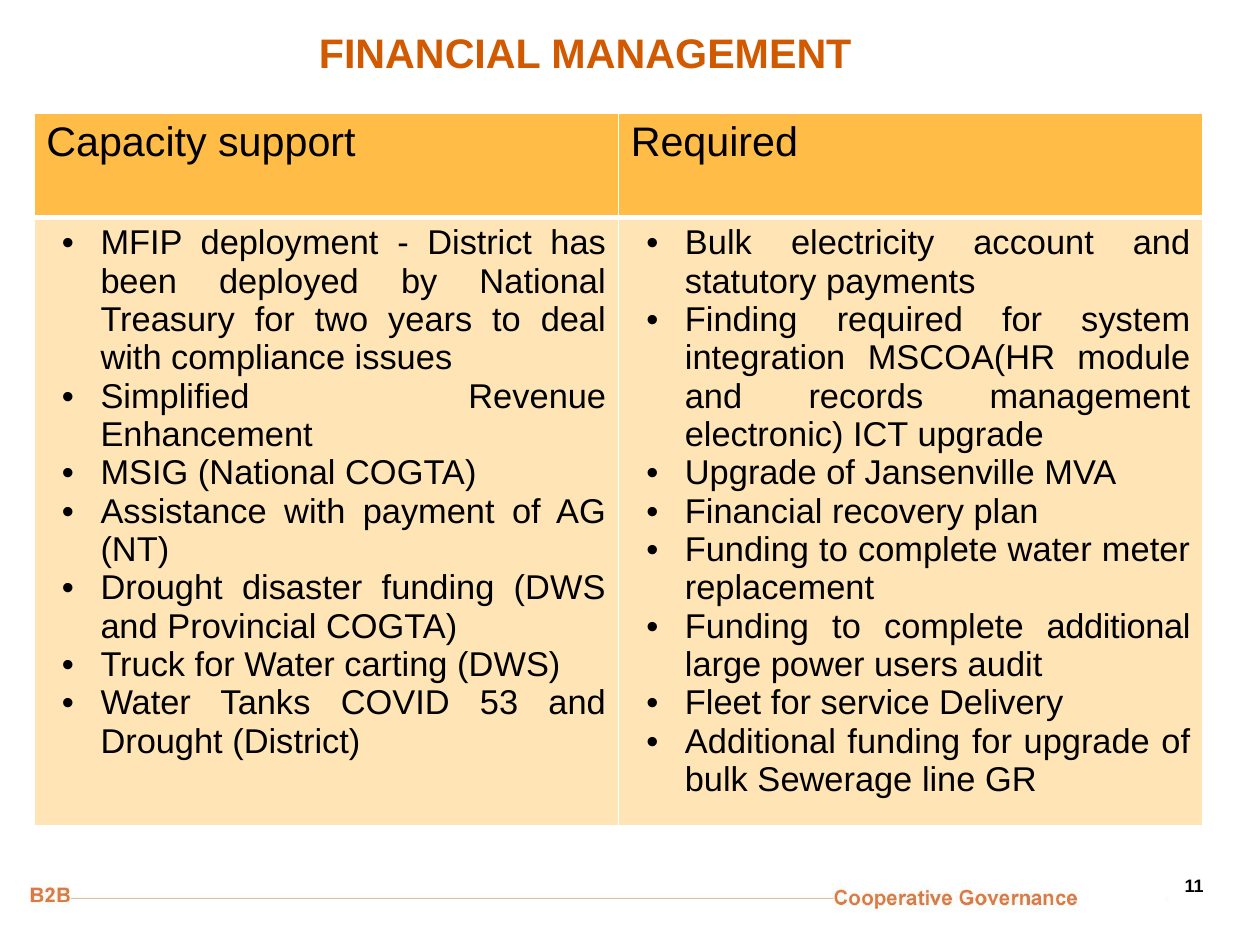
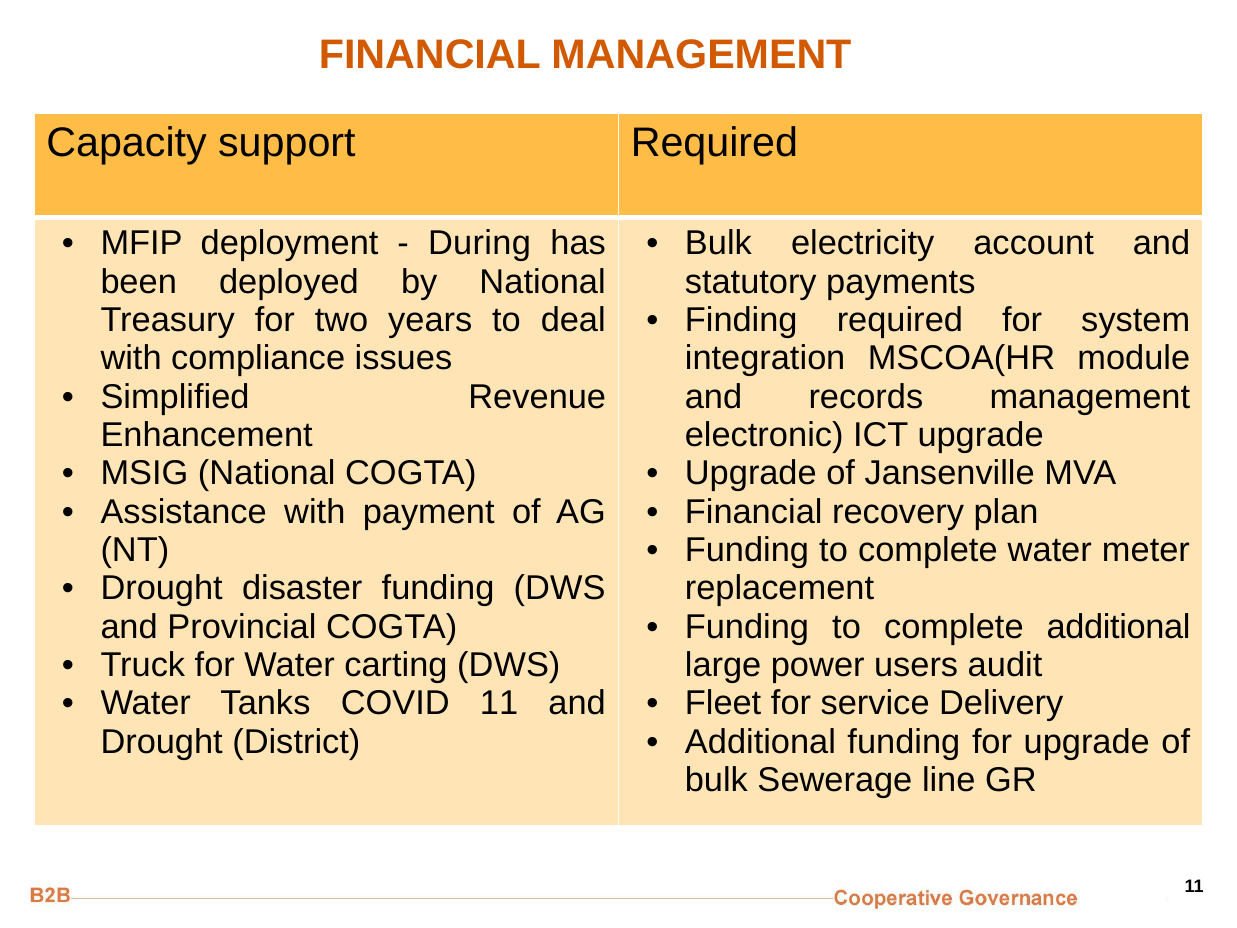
District: District -> During (479, 244)
COVID 53: 53 -> 11 (499, 703)
